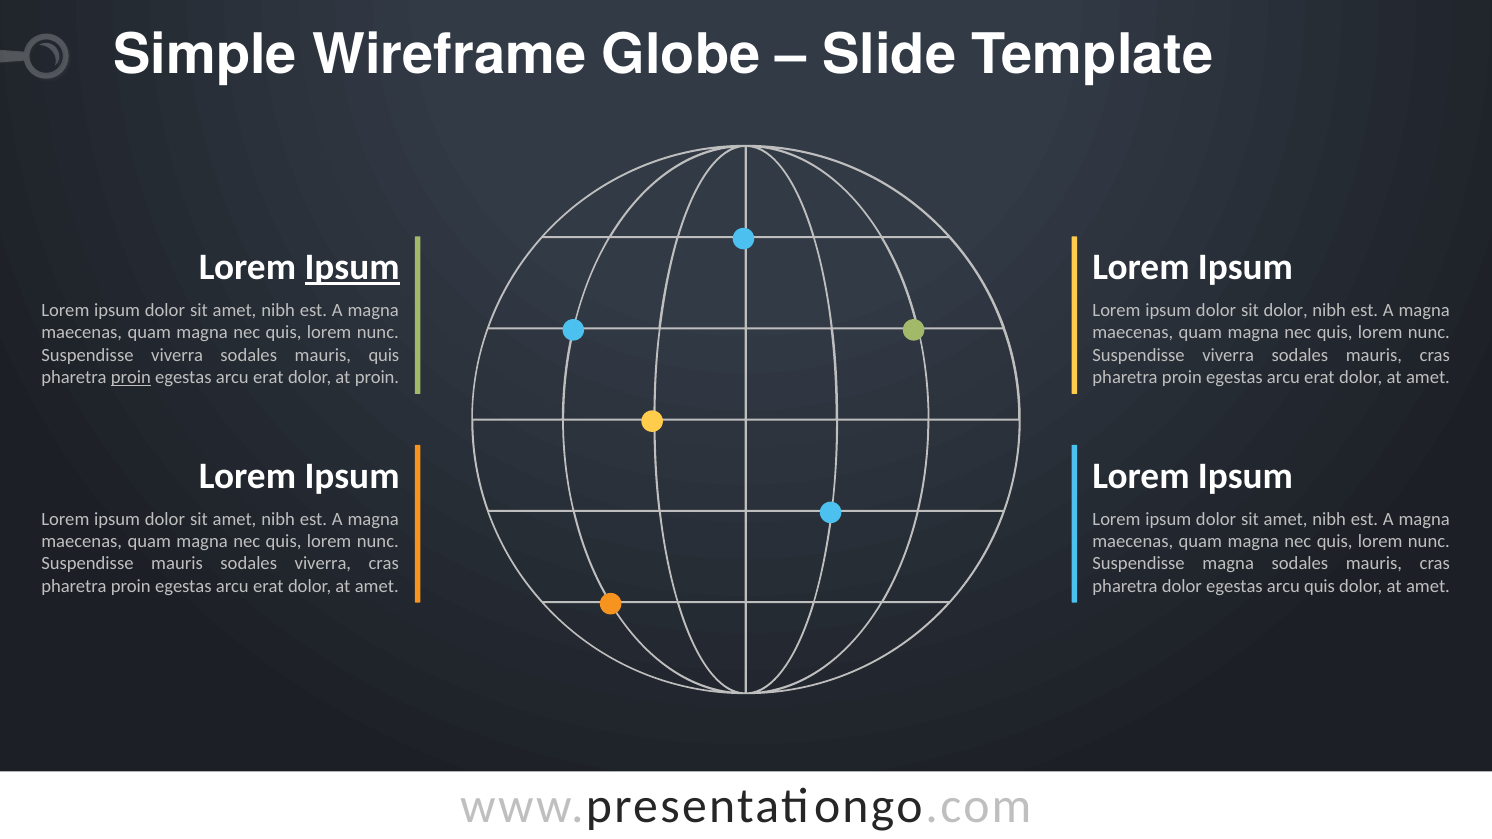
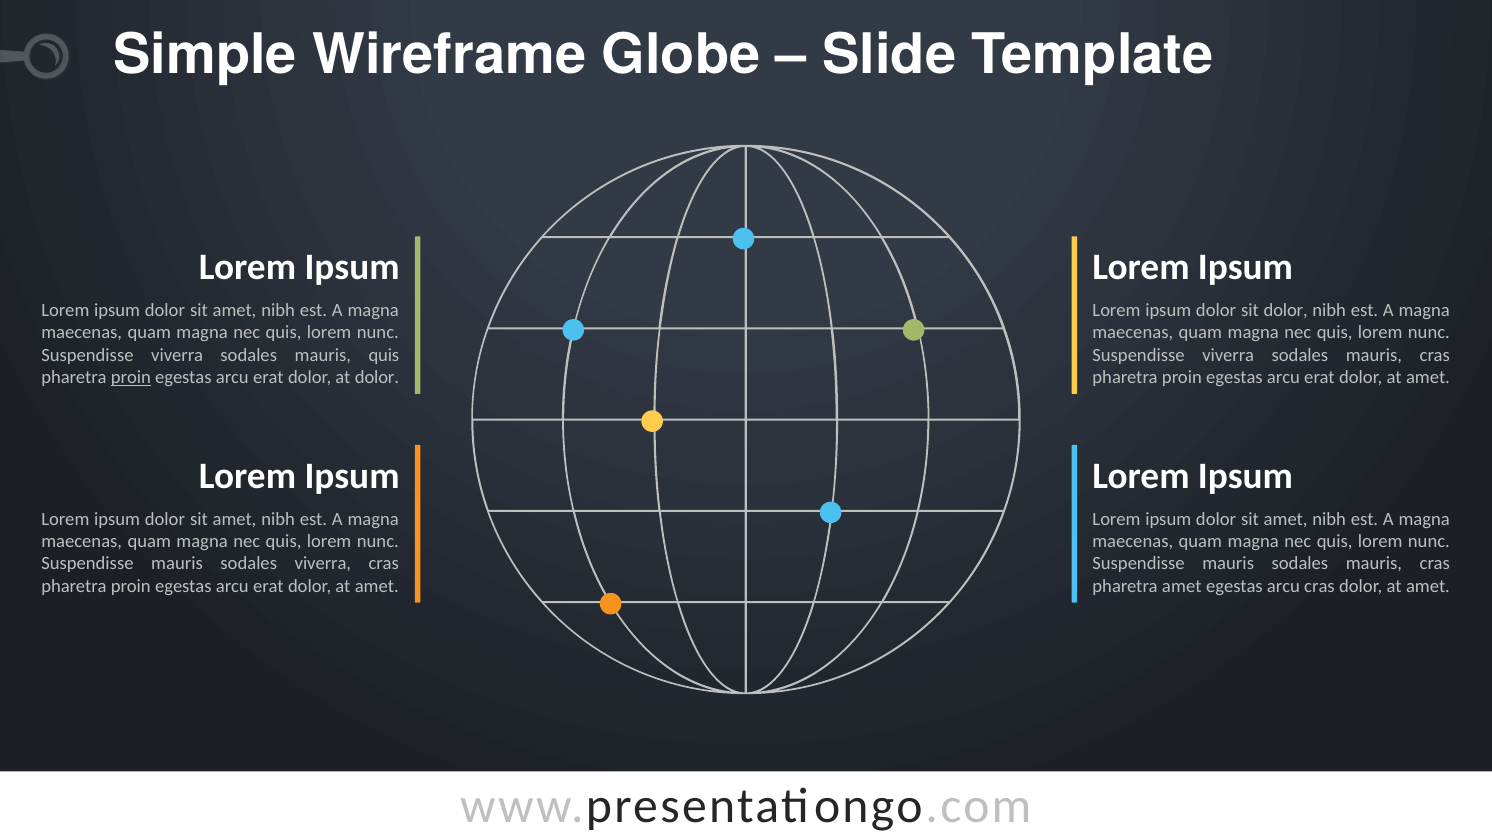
Ipsum underline: present -> none (352, 268)
at proin: proin -> dolor (377, 378)
magna: magna -> mauris (1228, 564)
pharetra dolor: dolor -> amet (1182, 586)
arcu quis: quis -> cras (1319, 586)
